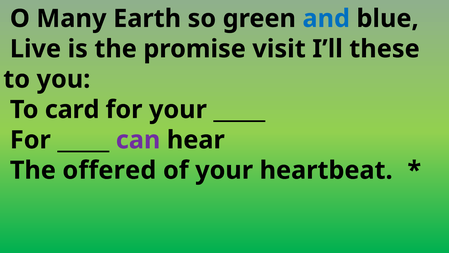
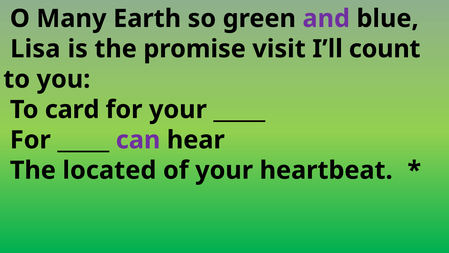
and colour: blue -> purple (326, 19)
Live: Live -> Lisa (35, 49)
these: these -> count (385, 49)
offered: offered -> located (109, 170)
